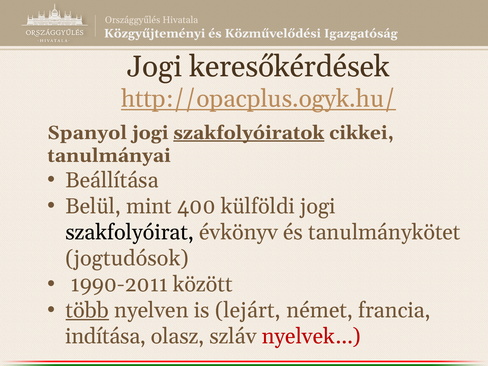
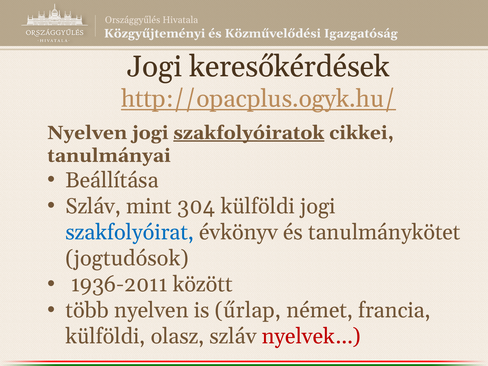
Spanyol: Spanyol -> Nyelven (87, 133)
Belül: Belül -> Szláv (93, 206)
400: 400 -> 304 (196, 206)
szakfolyóirat colour: black -> blue (130, 232)
1990-2011: 1990-2011 -> 1936-2011 (119, 284)
több underline: present -> none (87, 310)
lejárt: lejárt -> űrlap (248, 310)
indítása: indítása -> külföldi (106, 336)
